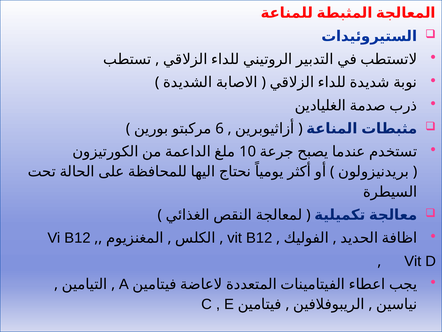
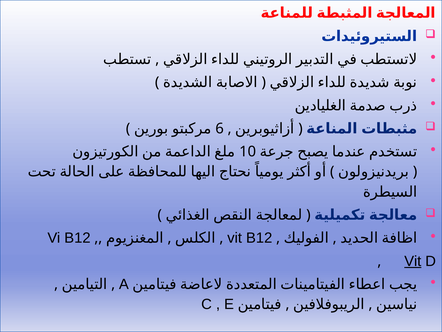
Vit underline: none -> present (413, 261)
